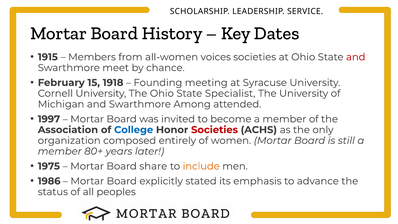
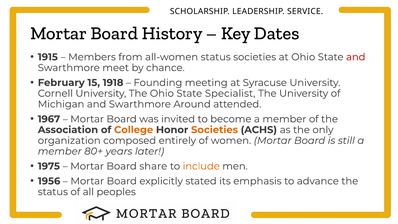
all-women voices: voices -> status (216, 57)
Among: Among -> Around (192, 104)
1997: 1997 -> 1967 (49, 119)
College colour: blue -> orange (134, 130)
Societies colour: red -> orange (214, 130)
1986: 1986 -> 1956 (49, 181)
